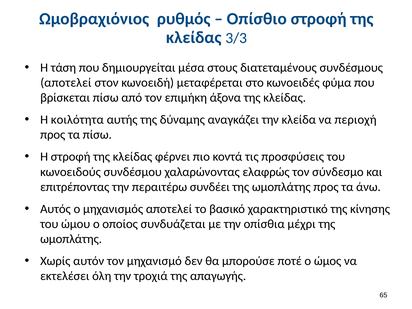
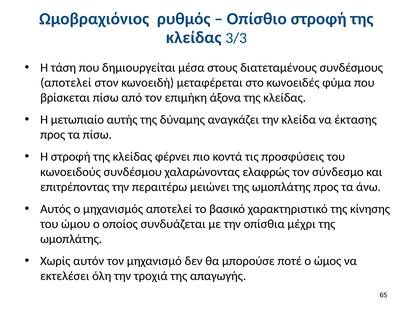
κοιλότητα: κοιλότητα -> μετωπιαίο (77, 120)
περιοχή: περιοχή -> έκτασης (356, 120)
συνδέει: συνδέει -> μειώνει (210, 187)
